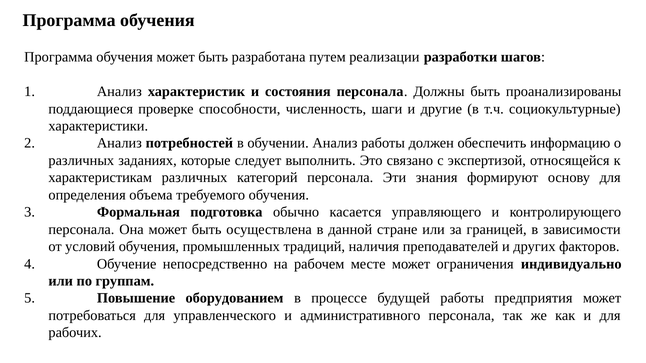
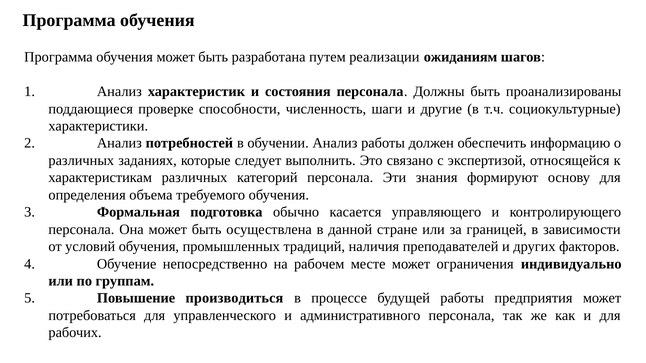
разработки: разработки -> ожиданиям (461, 57)
оборудованием: оборудованием -> производиться (234, 299)
